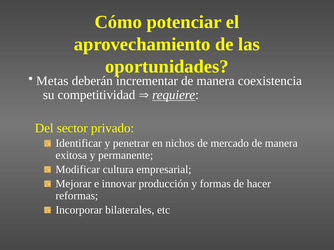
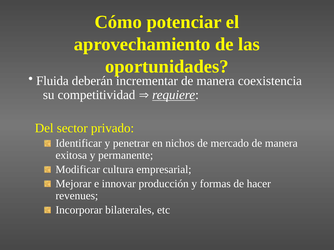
Metas: Metas -> Fluida (52, 81)
reformas: reformas -> revenues (77, 196)
